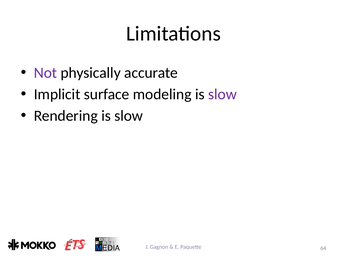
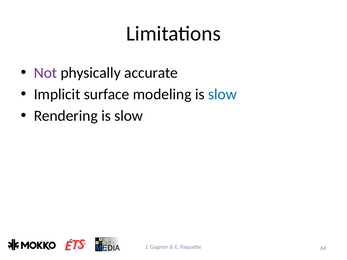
slow colour: purple -> blue (222, 94)
